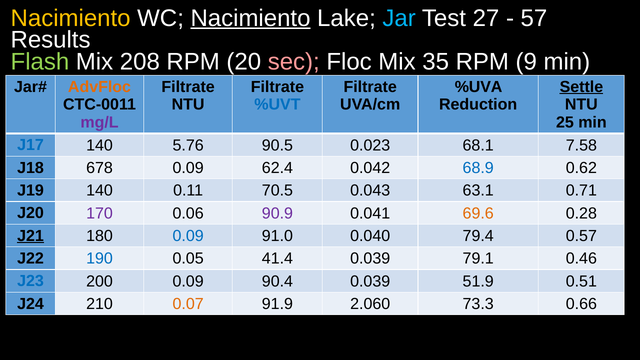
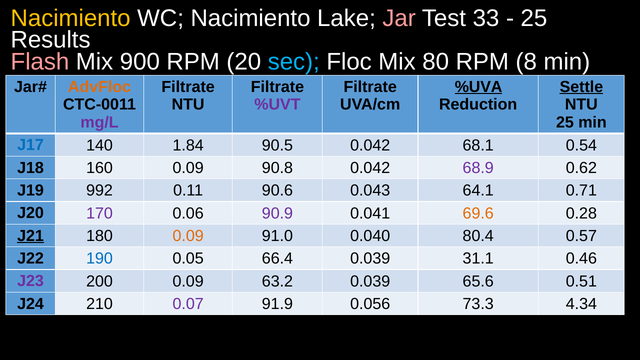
Nacimiento underline: present -> none (251, 18)
Jar colour: light blue -> pink (399, 18)
27: 27 -> 33 (486, 18)
57: 57 -> 25 (534, 18)
Flash colour: light green -> pink (40, 62)
208: 208 -> 900 (140, 62)
sec colour: pink -> light blue (294, 62)
35: 35 -> 80 (436, 62)
9: 9 -> 8 (526, 62)
%UVA underline: none -> present (479, 87)
%UVT colour: blue -> purple (277, 105)
5.76: 5.76 -> 1.84 (188, 145)
90.5 0.023: 0.023 -> 0.042 (370, 145)
7.58: 7.58 -> 0.54 (581, 145)
678: 678 -> 160 (100, 168)
62.4: 62.4 -> 90.8 (277, 168)
68.9 colour: blue -> purple (478, 168)
J19 140: 140 -> 992 (100, 191)
70.5: 70.5 -> 90.6 (277, 191)
63.1: 63.1 -> 64.1 (478, 191)
0.09 colour: blue -> orange (188, 236)
79.4: 79.4 -> 80.4 (478, 236)
41.4: 41.4 -> 66.4 (277, 259)
79.1: 79.1 -> 31.1 (478, 259)
J23 colour: blue -> purple (31, 281)
90.4: 90.4 -> 63.2 (277, 281)
51.9: 51.9 -> 65.6 (478, 281)
0.07 colour: orange -> purple (188, 304)
2.060: 2.060 -> 0.056 (370, 304)
0.66: 0.66 -> 4.34 (581, 304)
